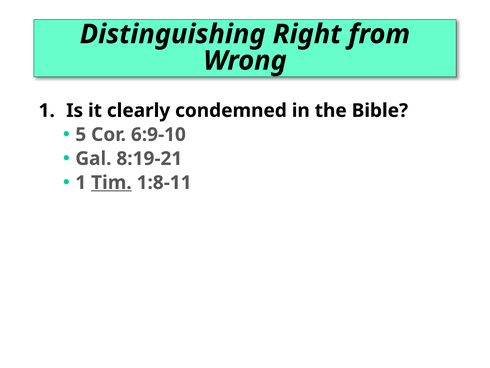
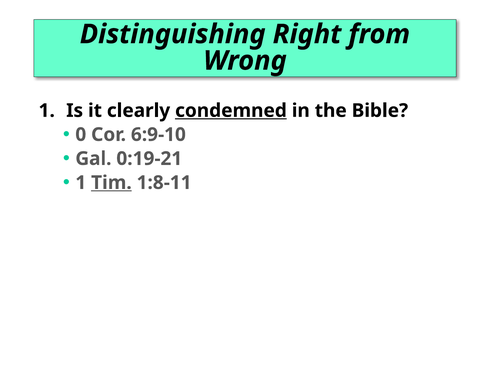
condemned underline: none -> present (231, 110)
5: 5 -> 0 (81, 134)
8:19-21: 8:19-21 -> 0:19-21 (149, 158)
